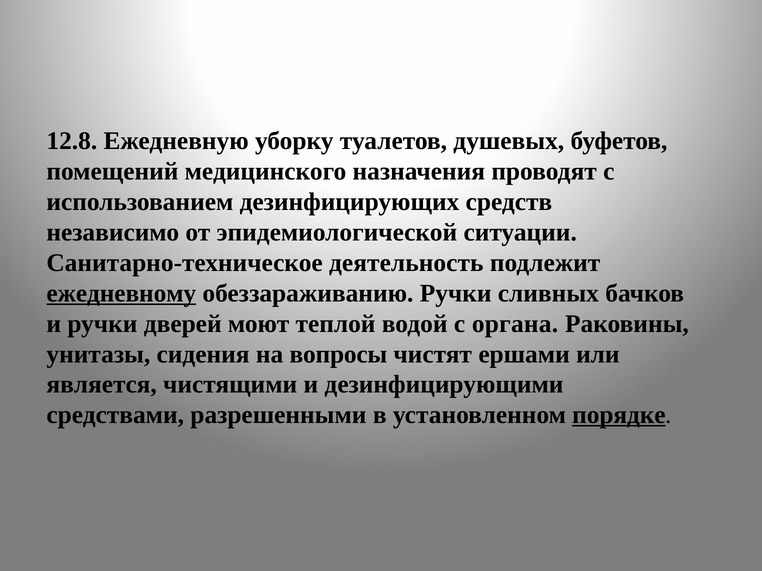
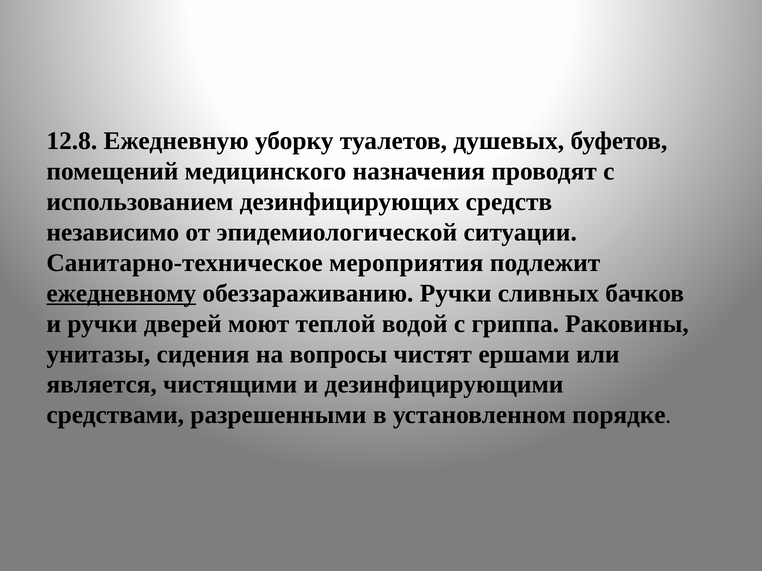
деятельность: деятельность -> мероприятия (406, 263)
органа: органа -> гриппа (515, 324)
порядке underline: present -> none (619, 415)
